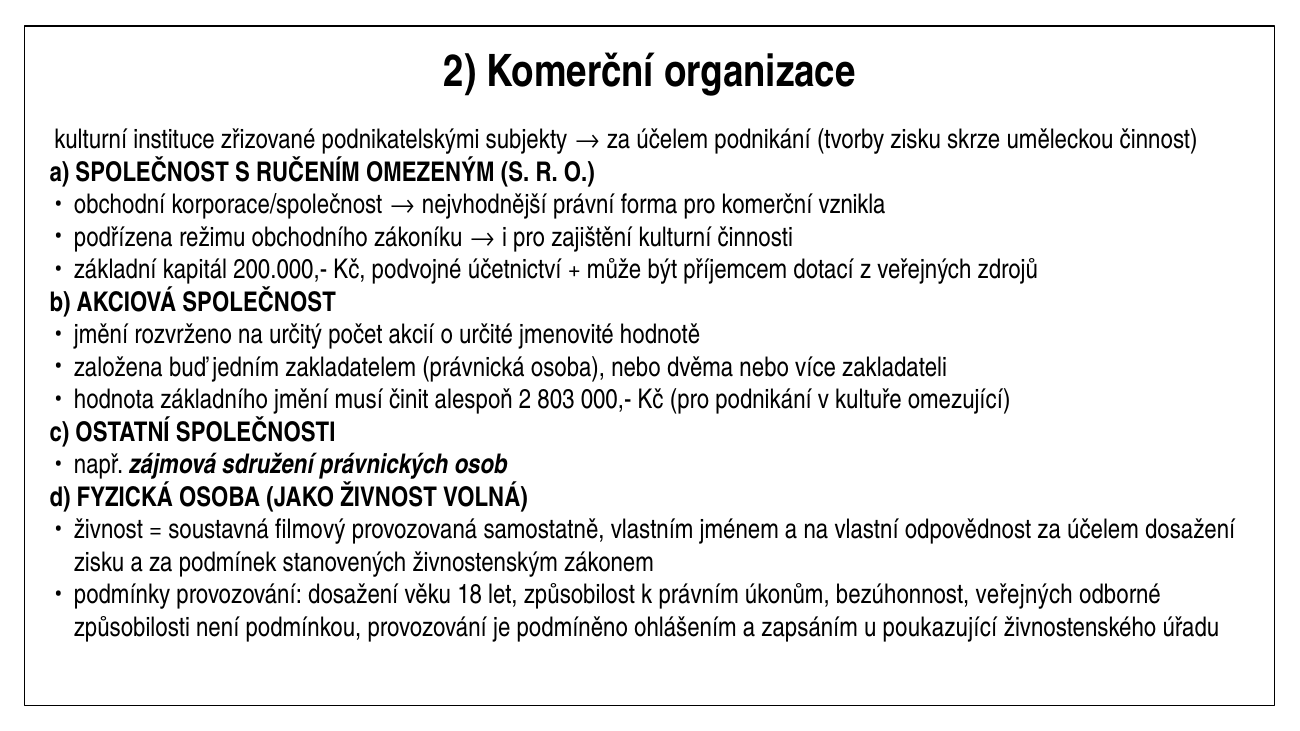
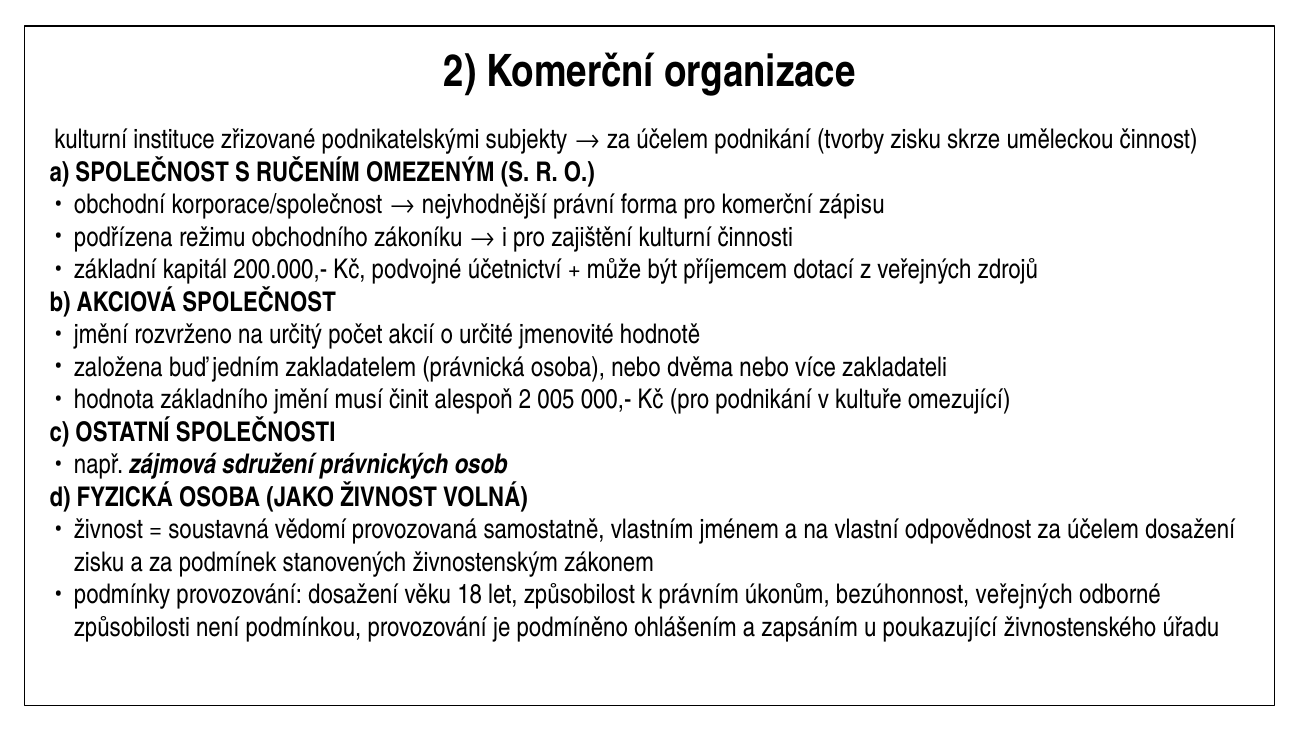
vznikla: vznikla -> zápisu (852, 205)
803: 803 -> 005 (556, 400)
filmový: filmový -> vědomí (311, 530)
